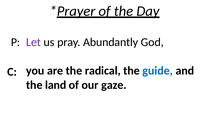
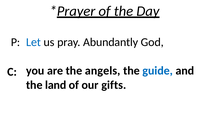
Let colour: purple -> blue (33, 42)
radical: radical -> angels (103, 71)
gaze: gaze -> gifts (114, 85)
